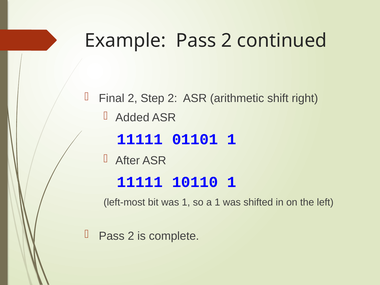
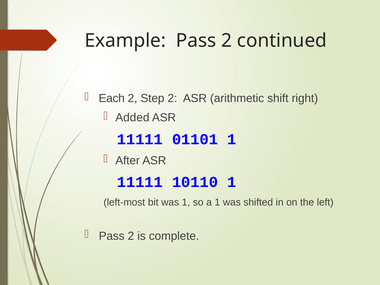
Final: Final -> Each (112, 98)
